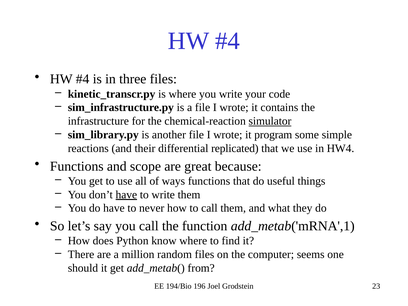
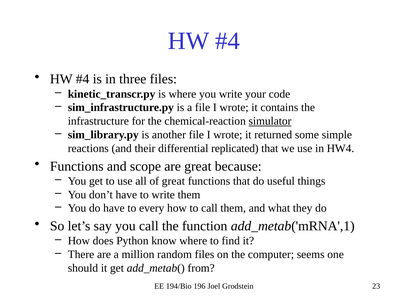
program: program -> returned (273, 135)
of ways: ways -> great (173, 181)
have underline: present -> none (126, 195)
never: never -> every (152, 208)
